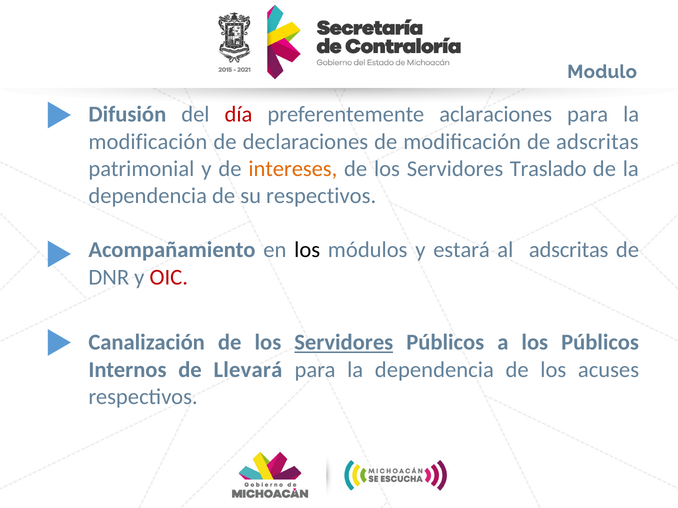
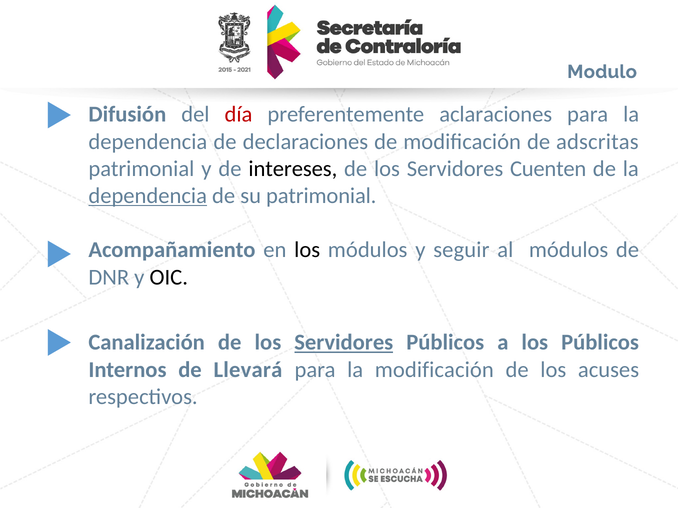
modificación: modificación -> dependencia (148, 142)
intereses colour: orange -> black (293, 169)
Traslado: Traslado -> Cuenten (548, 169)
dependencia underline: none -> present (148, 196)
su respectivos: respectivos -> patrimonial (321, 196)
estará: estará -> seguir (461, 250)
al adscritas: adscritas -> módulos (569, 250)
OIC colour: red -> black (169, 277)
para la dependencia: dependencia -> modificación (434, 370)
